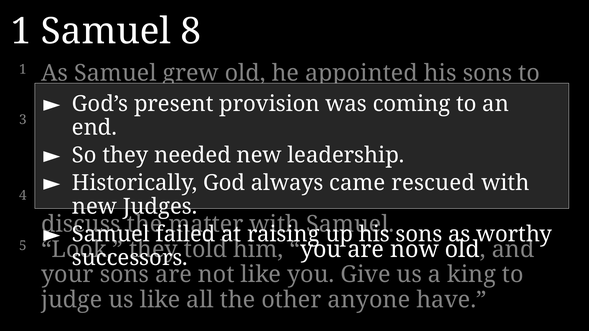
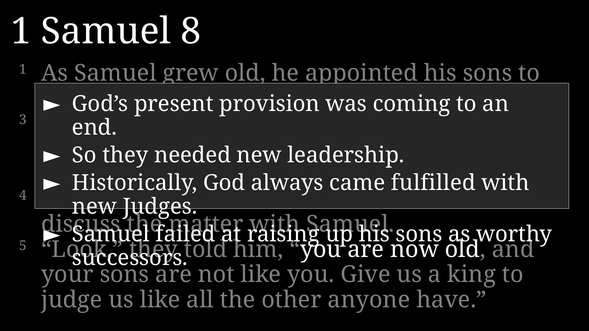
rescued: rescued -> fulfilled (433, 183)
